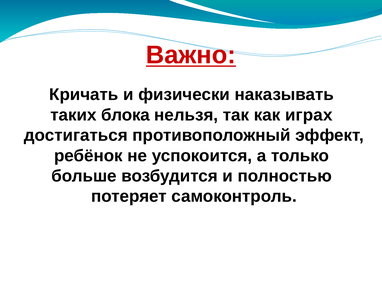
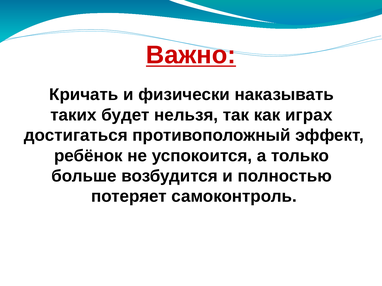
блока: блока -> будет (125, 115)
